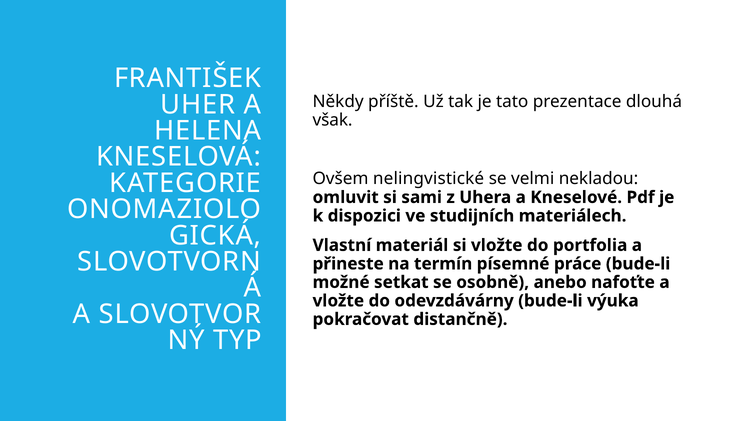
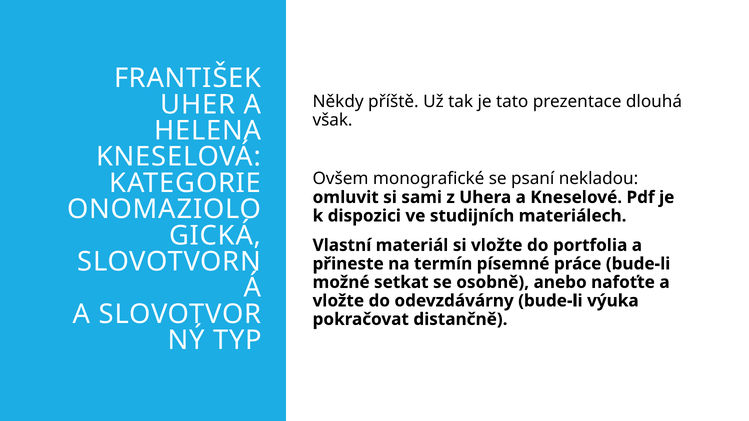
nelingvistické: nelingvistické -> monografické (429, 179)
velmi: velmi -> psaní (533, 179)
